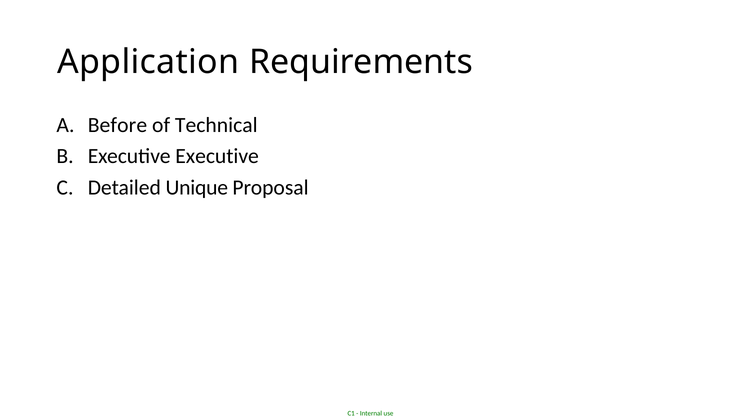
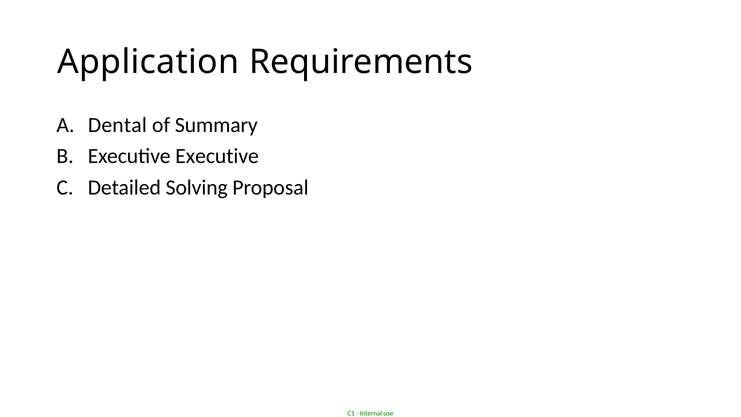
Before: Before -> Dental (117, 125)
Technical: Technical -> Summary (216, 125)
Unique: Unique -> Solving (197, 187)
